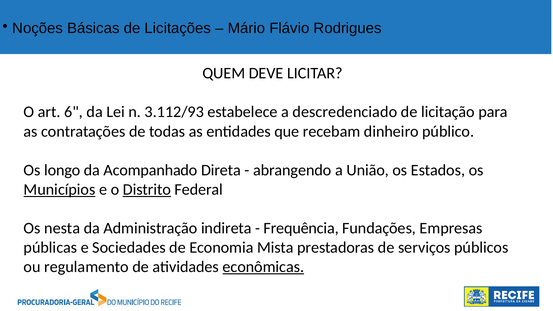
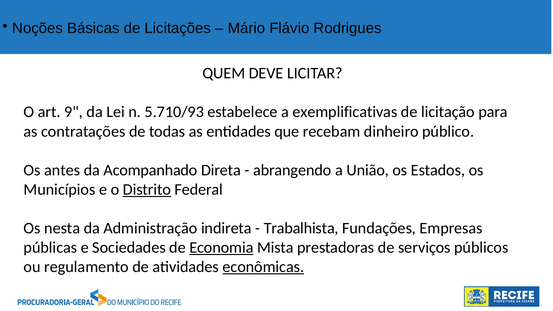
6: 6 -> 9 (74, 112)
3.112/93: 3.112/93 -> 5.710/93 (174, 112)
descredenciado: descredenciado -> exemplificativas (345, 112)
longo: longo -> antes (62, 170)
Municípios underline: present -> none (60, 189)
Frequência: Frequência -> Trabalhista (301, 228)
Economia underline: none -> present (221, 248)
